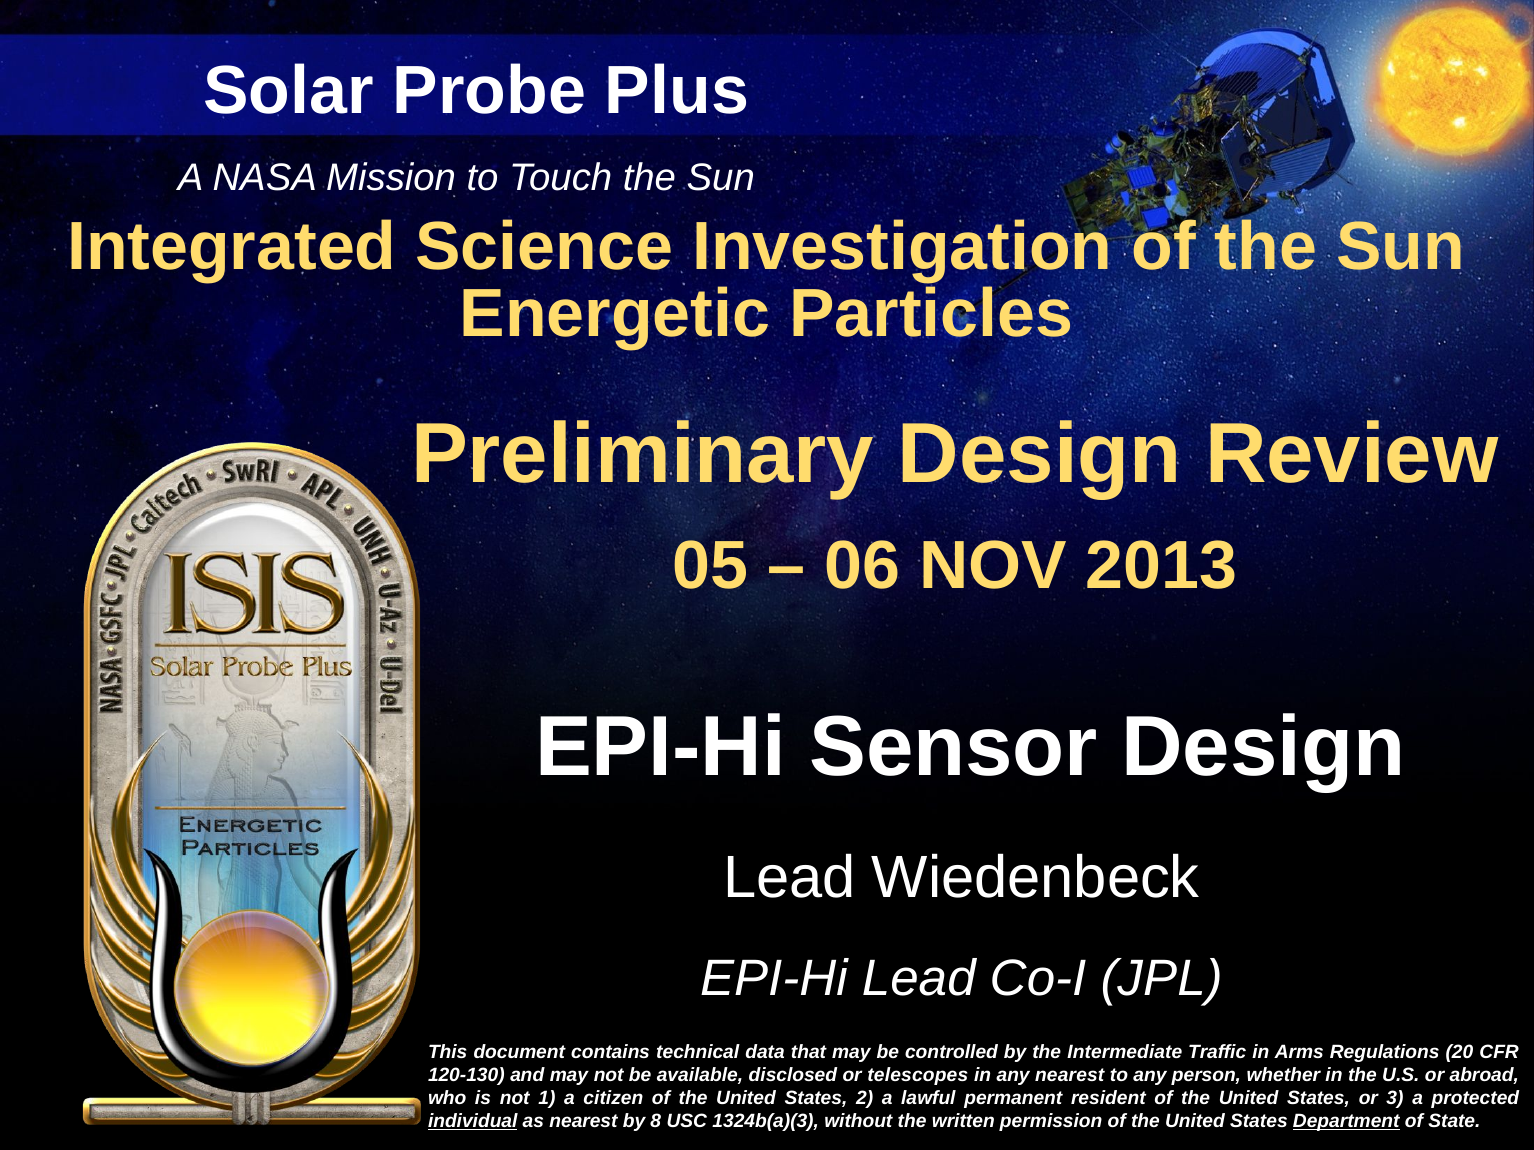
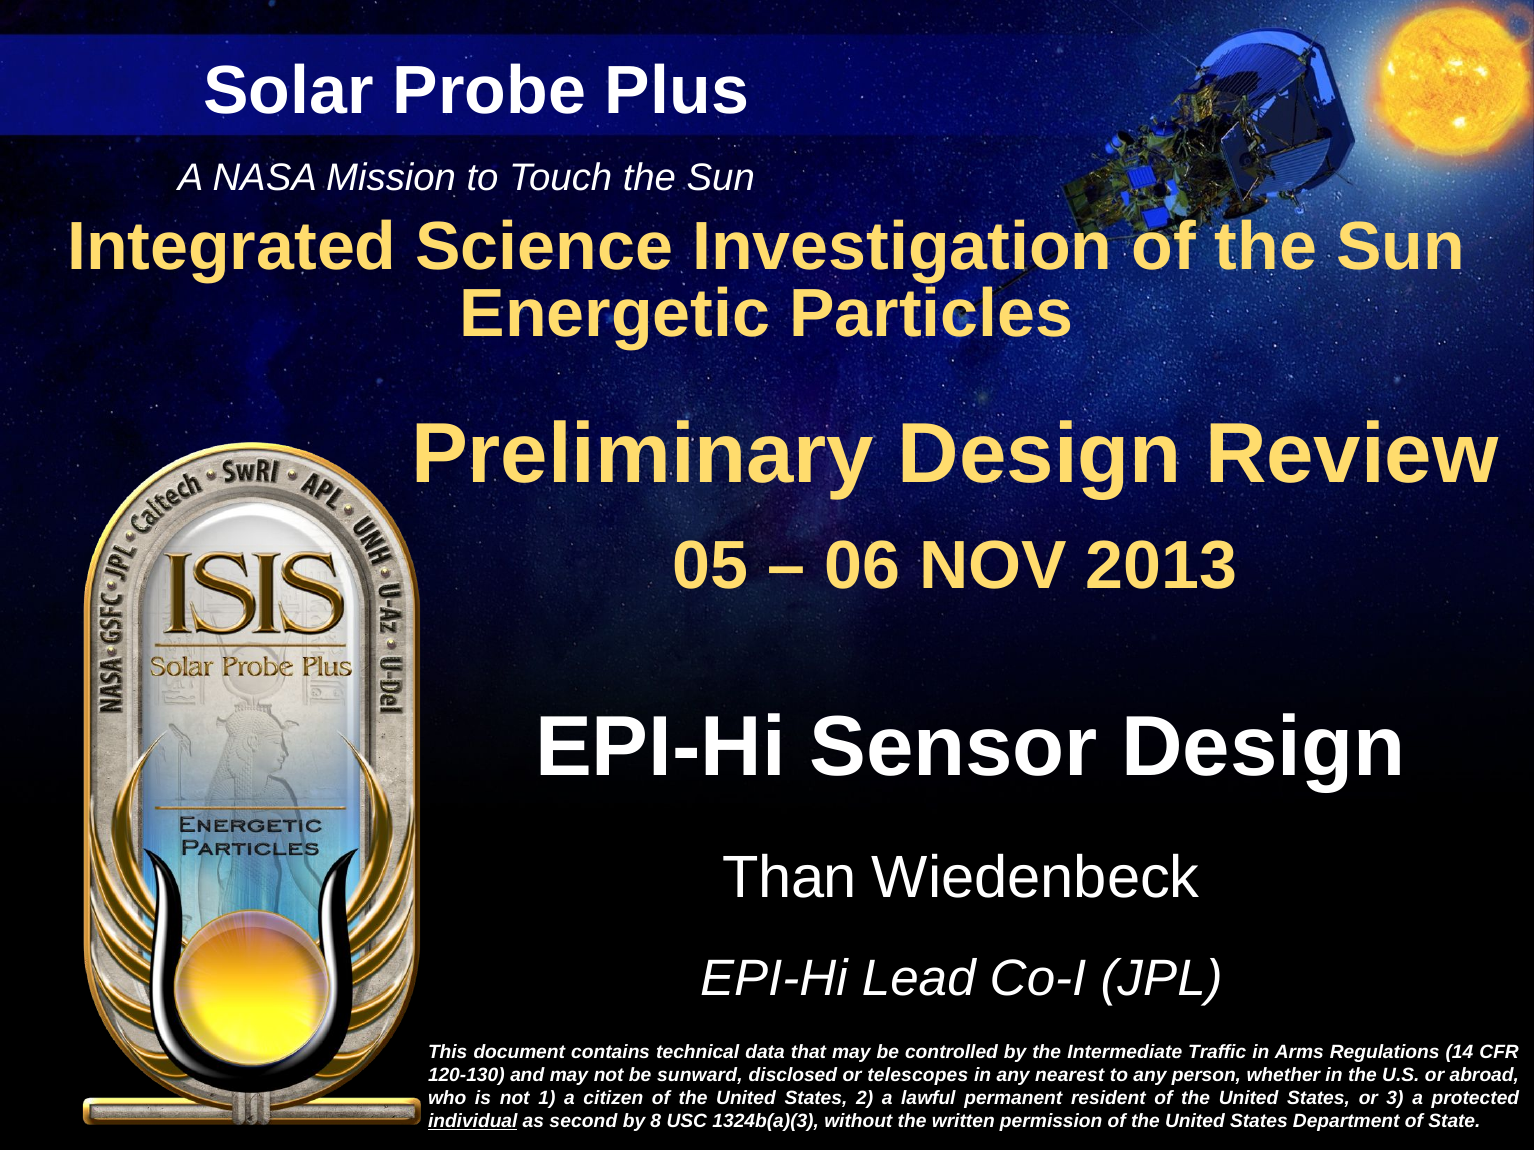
Lead: Lead -> Than (790, 878)
20: 20 -> 14 (1459, 1052)
available: available -> sunward (700, 1075)
as nearest: nearest -> second (583, 1121)
Department underline: present -> none (1346, 1121)
